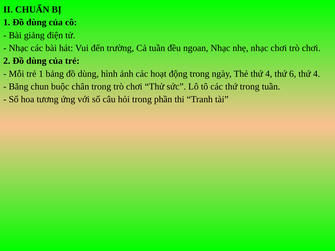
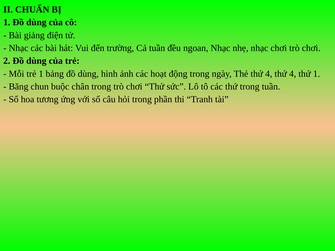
4 thứ 6: 6 -> 4 (293, 74)
4: 4 -> 1 (317, 74)
